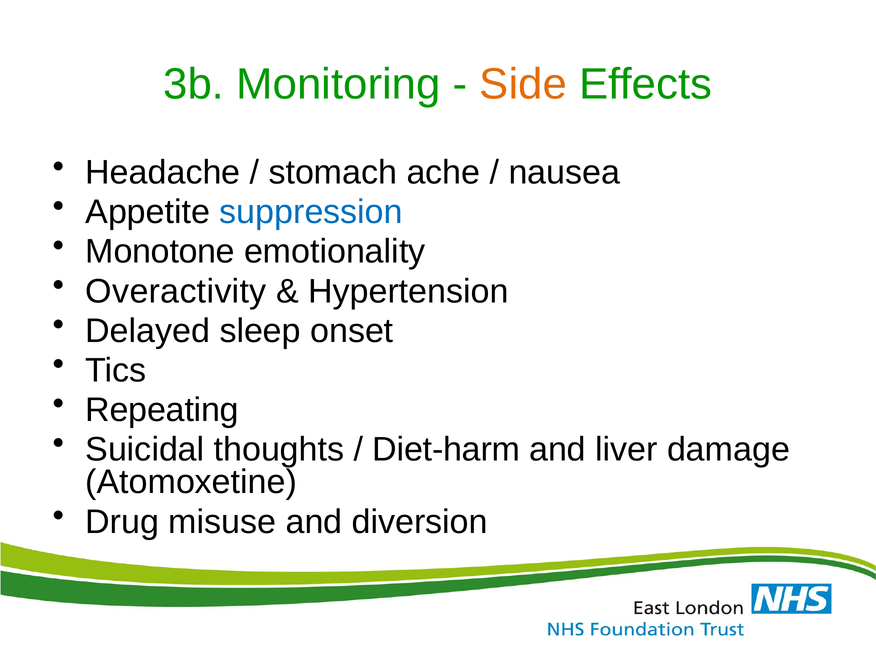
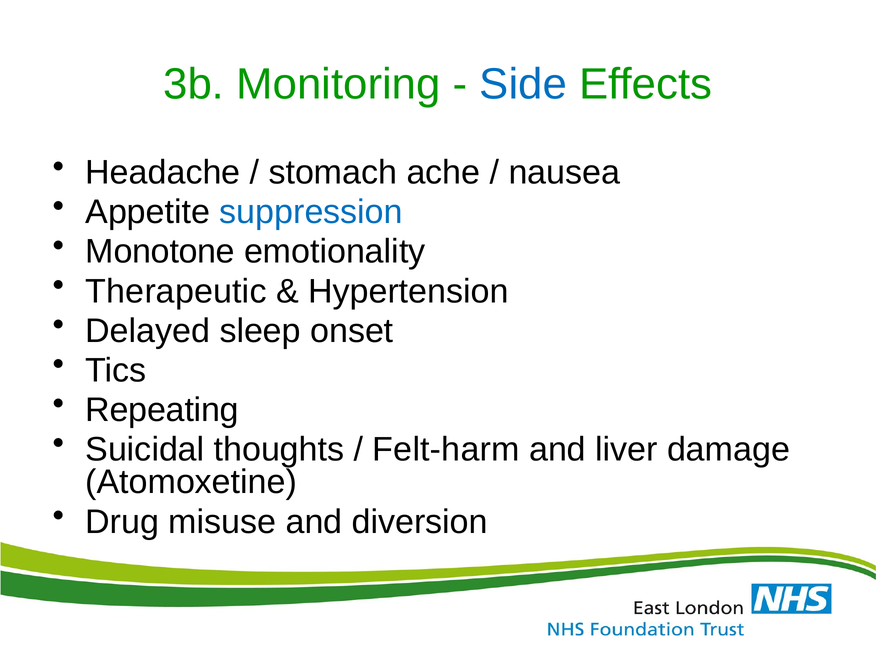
Side colour: orange -> blue (523, 84)
Overactivity: Overactivity -> Therapeutic (176, 291)
Diet-harm: Diet-harm -> Felt-harm (446, 450)
